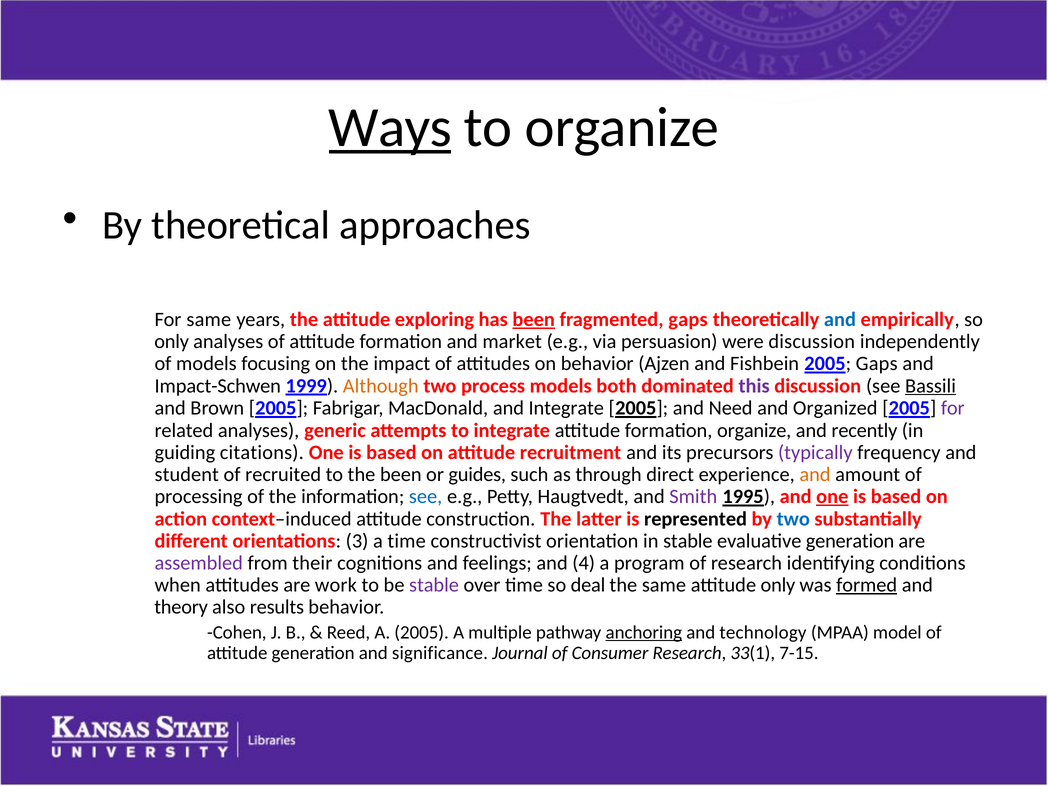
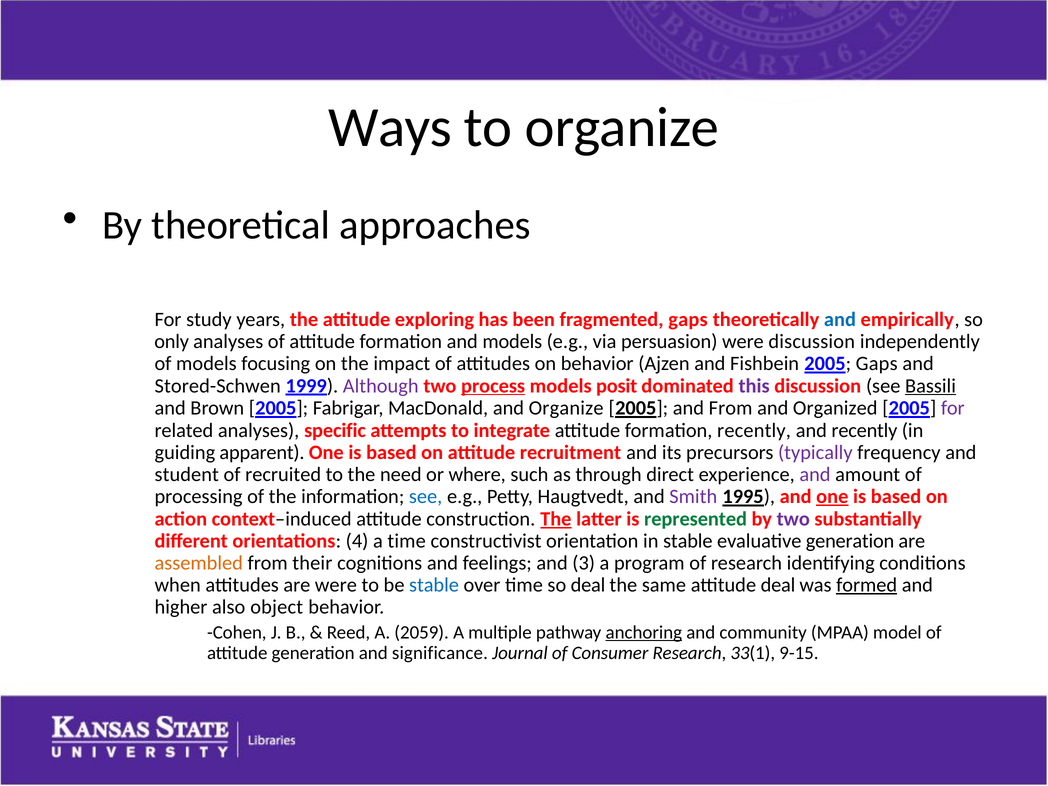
Ways underline: present -> none (390, 127)
For same: same -> study (209, 319)
been underline: present -> none (534, 319)
and market: market -> models (512, 341)
Impact-Schwen: Impact-Schwen -> Stored-Schwen (218, 386)
Although colour: orange -> purple (381, 386)
process underline: none -> present (493, 386)
both: both -> posit (617, 386)
and Integrate: Integrate -> Organize (566, 408)
and Need: Need -> From (731, 408)
generic: generic -> specific (335, 430)
formation organize: organize -> recently (754, 430)
citations: citations -> apparent (262, 452)
the been: been -> need (401, 475)
guides: guides -> where (477, 475)
and colour: orange -> purple (815, 475)
The underline: none -> present (556, 519)
represented colour: black -> green (696, 519)
two colour: blue -> purple (793, 519)
3: 3 -> 4 (357, 541)
assembled colour: purple -> orange (199, 563)
4: 4 -> 3 (584, 563)
are work: work -> were (336, 585)
stable colour: purple -> blue (434, 585)
attitude only: only -> deal (778, 585)
theory: theory -> higher (181, 607)
results: results -> object (277, 607)
A 2005: 2005 -> 2059 (422, 633)
technology: technology -> community (763, 633)
7-15: 7-15 -> 9-15 (799, 653)
